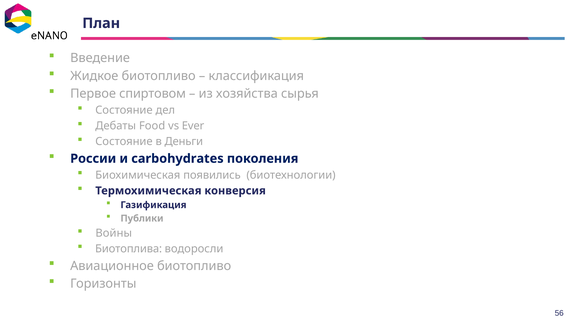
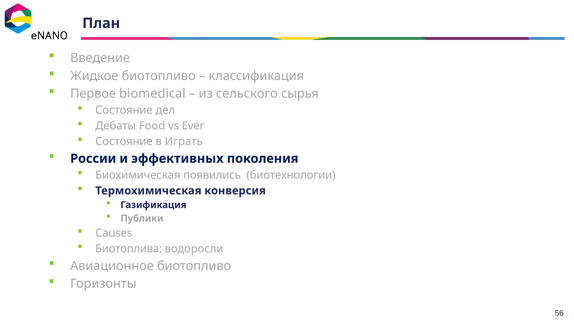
спиртовом: спиртовом -> biomedical (152, 94)
хозяйства: хозяйства -> сельского (247, 94)
Деньги: Деньги -> Играть (184, 142)
carbohydrates: carbohydrates -> эффективных (177, 159)
Войны: Войны -> Causes (114, 233)
